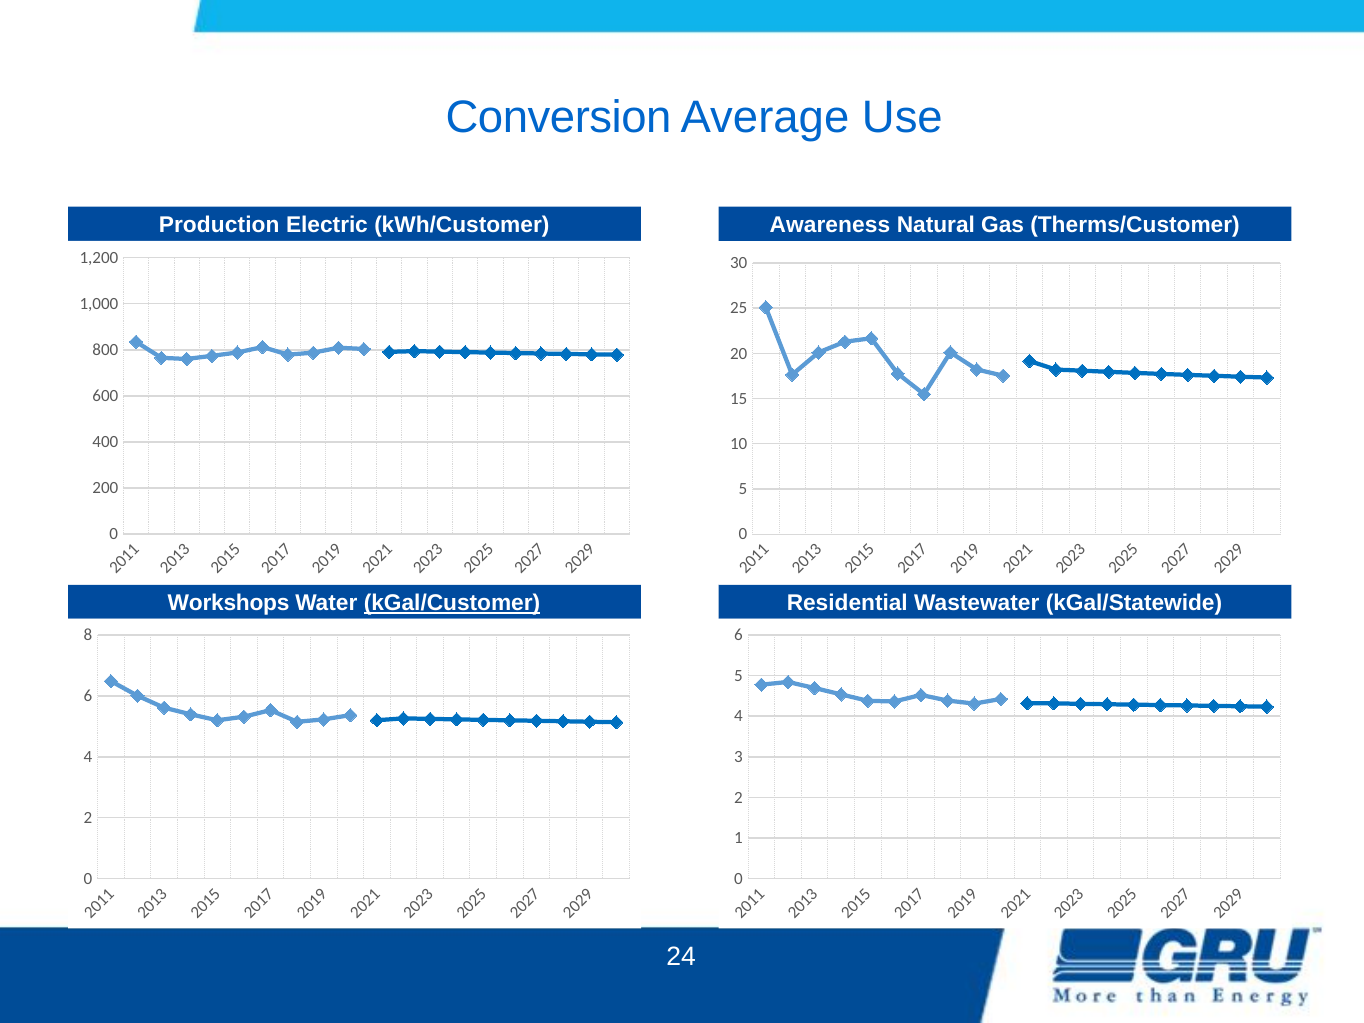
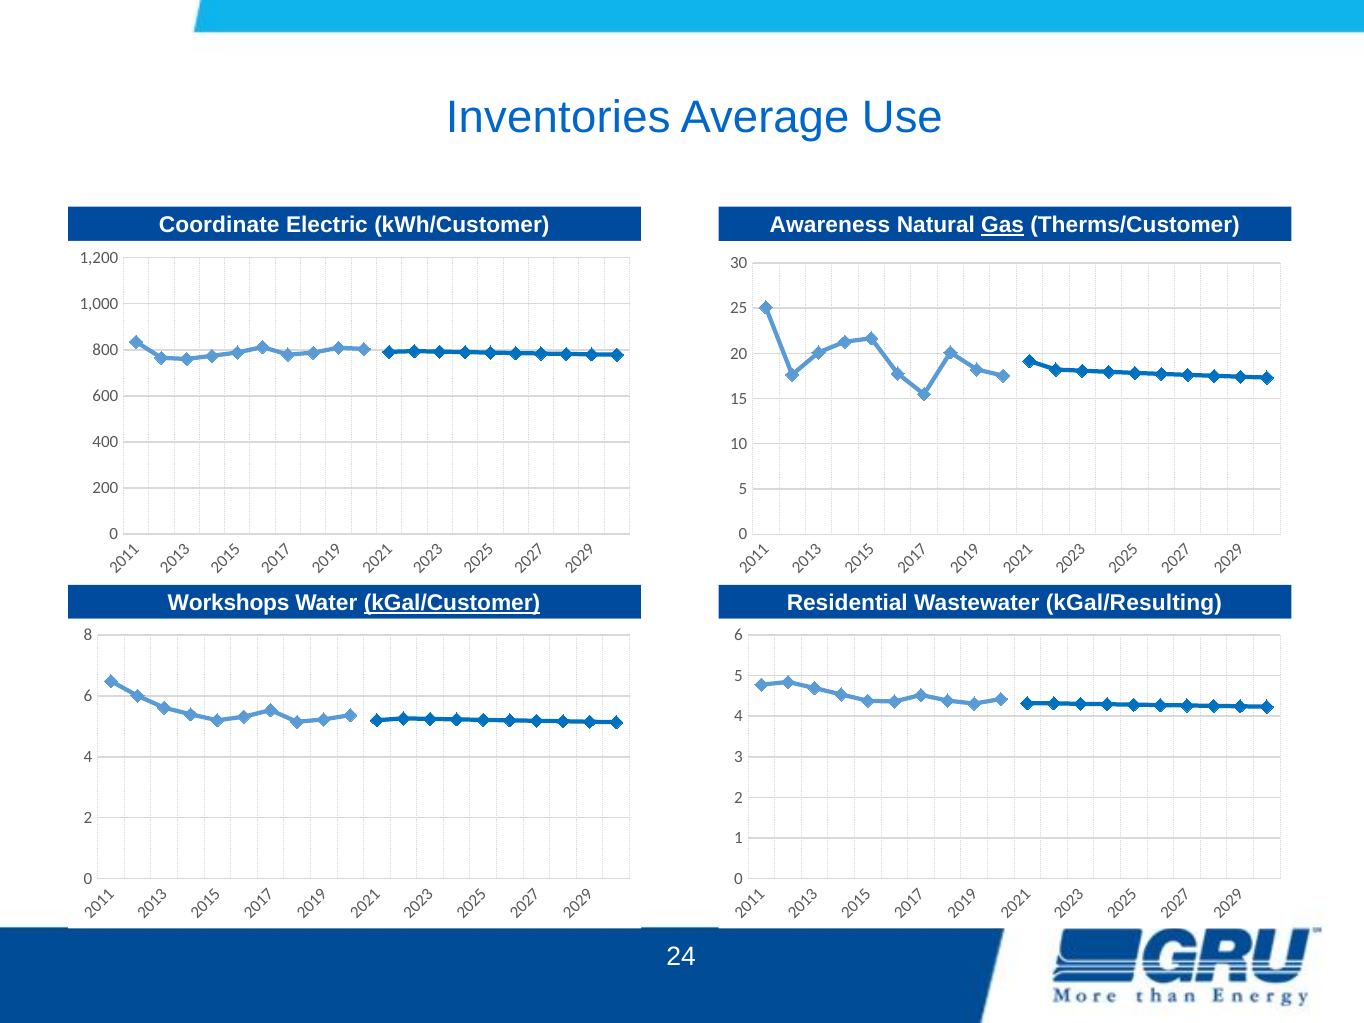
Conversion: Conversion -> Inventories (558, 117)
Production: Production -> Coordinate (219, 225)
Gas underline: none -> present (1003, 225)
kGal/Statewide: kGal/Statewide -> kGal/Resulting (1134, 603)
